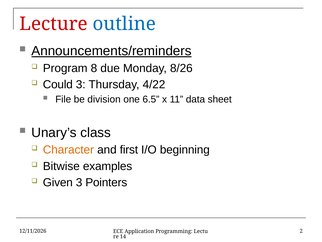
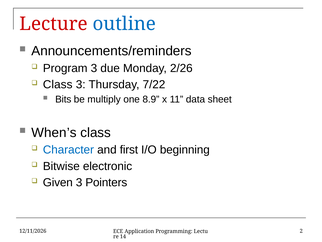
Announcements/reminders underline: present -> none (112, 51)
Program 8: 8 -> 3 (94, 68)
8/26: 8/26 -> 2/26 (181, 68)
Could: Could -> Class (58, 84)
4/22: 4/22 -> 7/22 (154, 84)
File: File -> Bits (63, 99)
division: division -> multiply (104, 99)
6.5: 6.5 -> 8.9 (151, 99)
Unary’s: Unary’s -> When’s (54, 132)
Character colour: orange -> blue (68, 150)
examples: examples -> electronic (108, 166)
